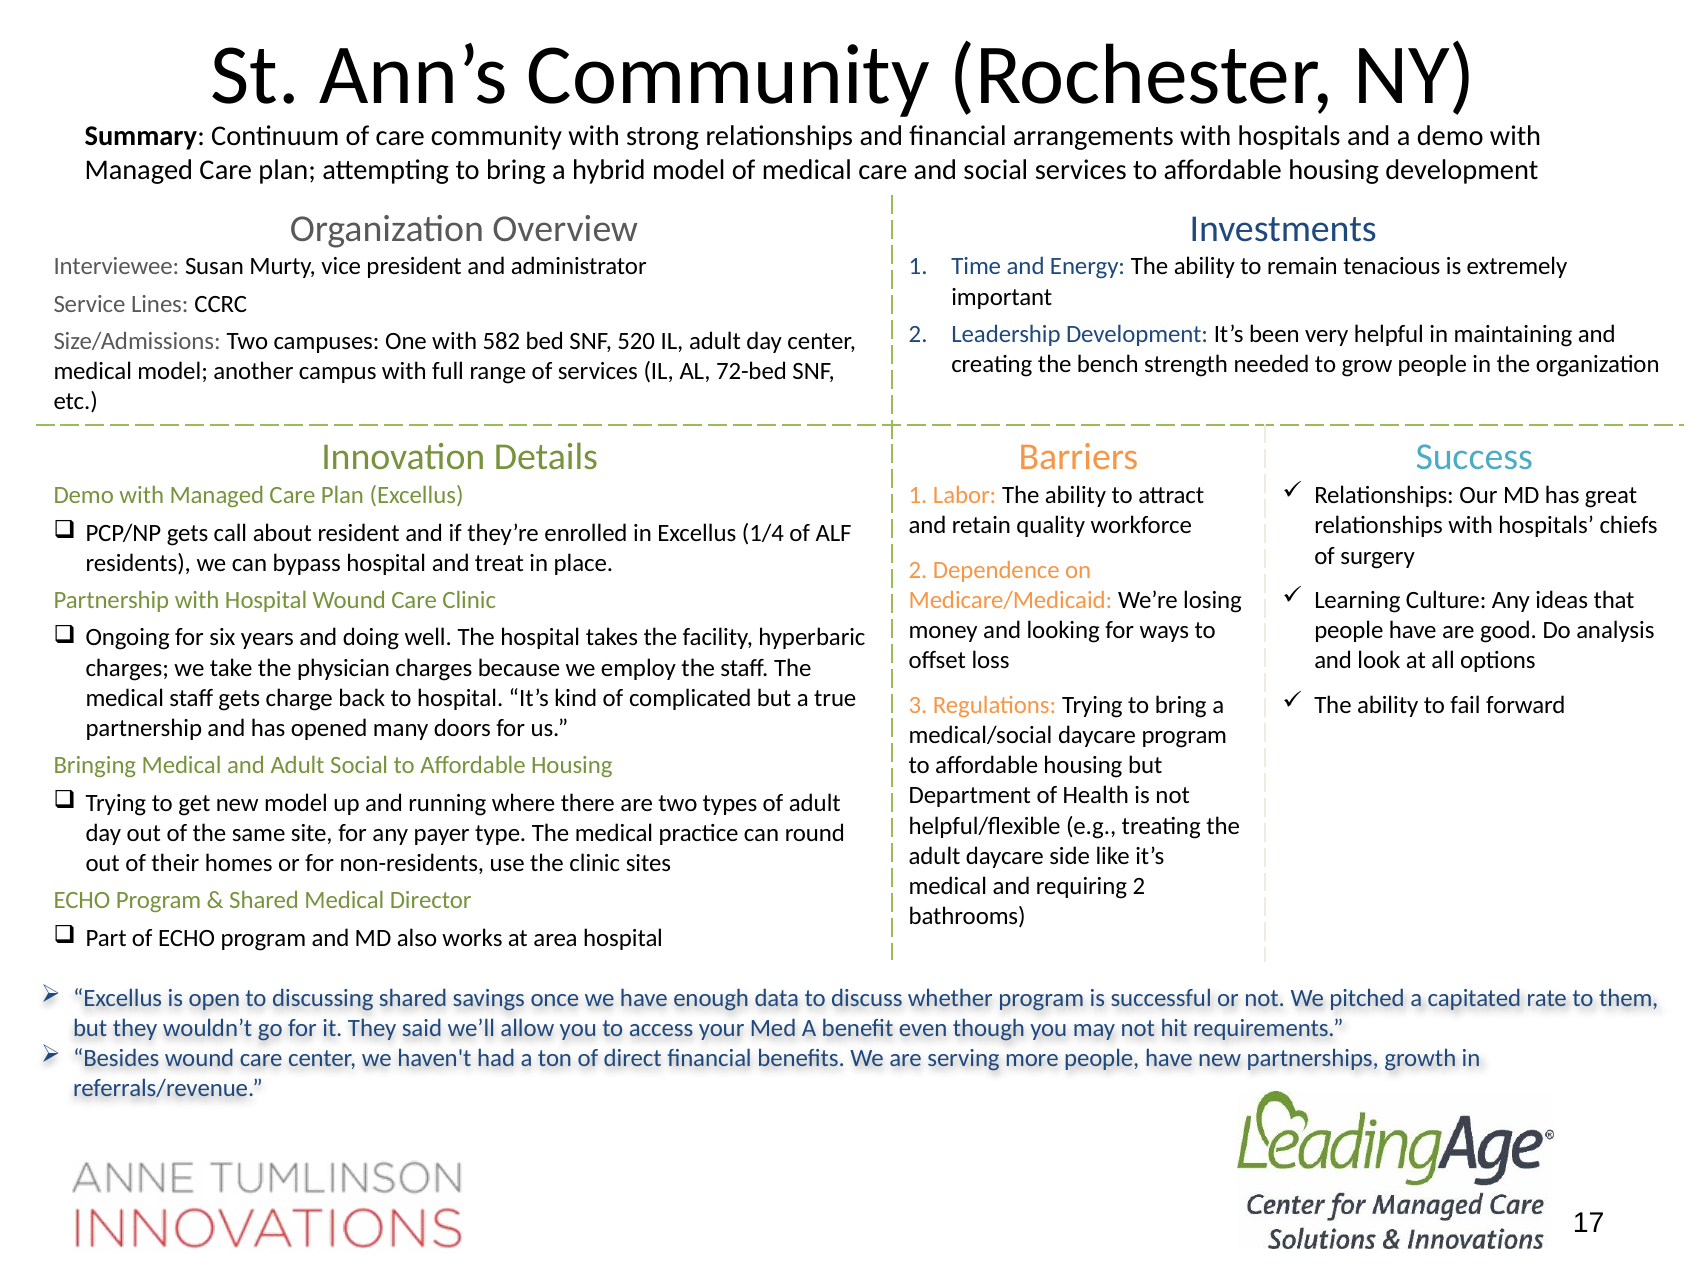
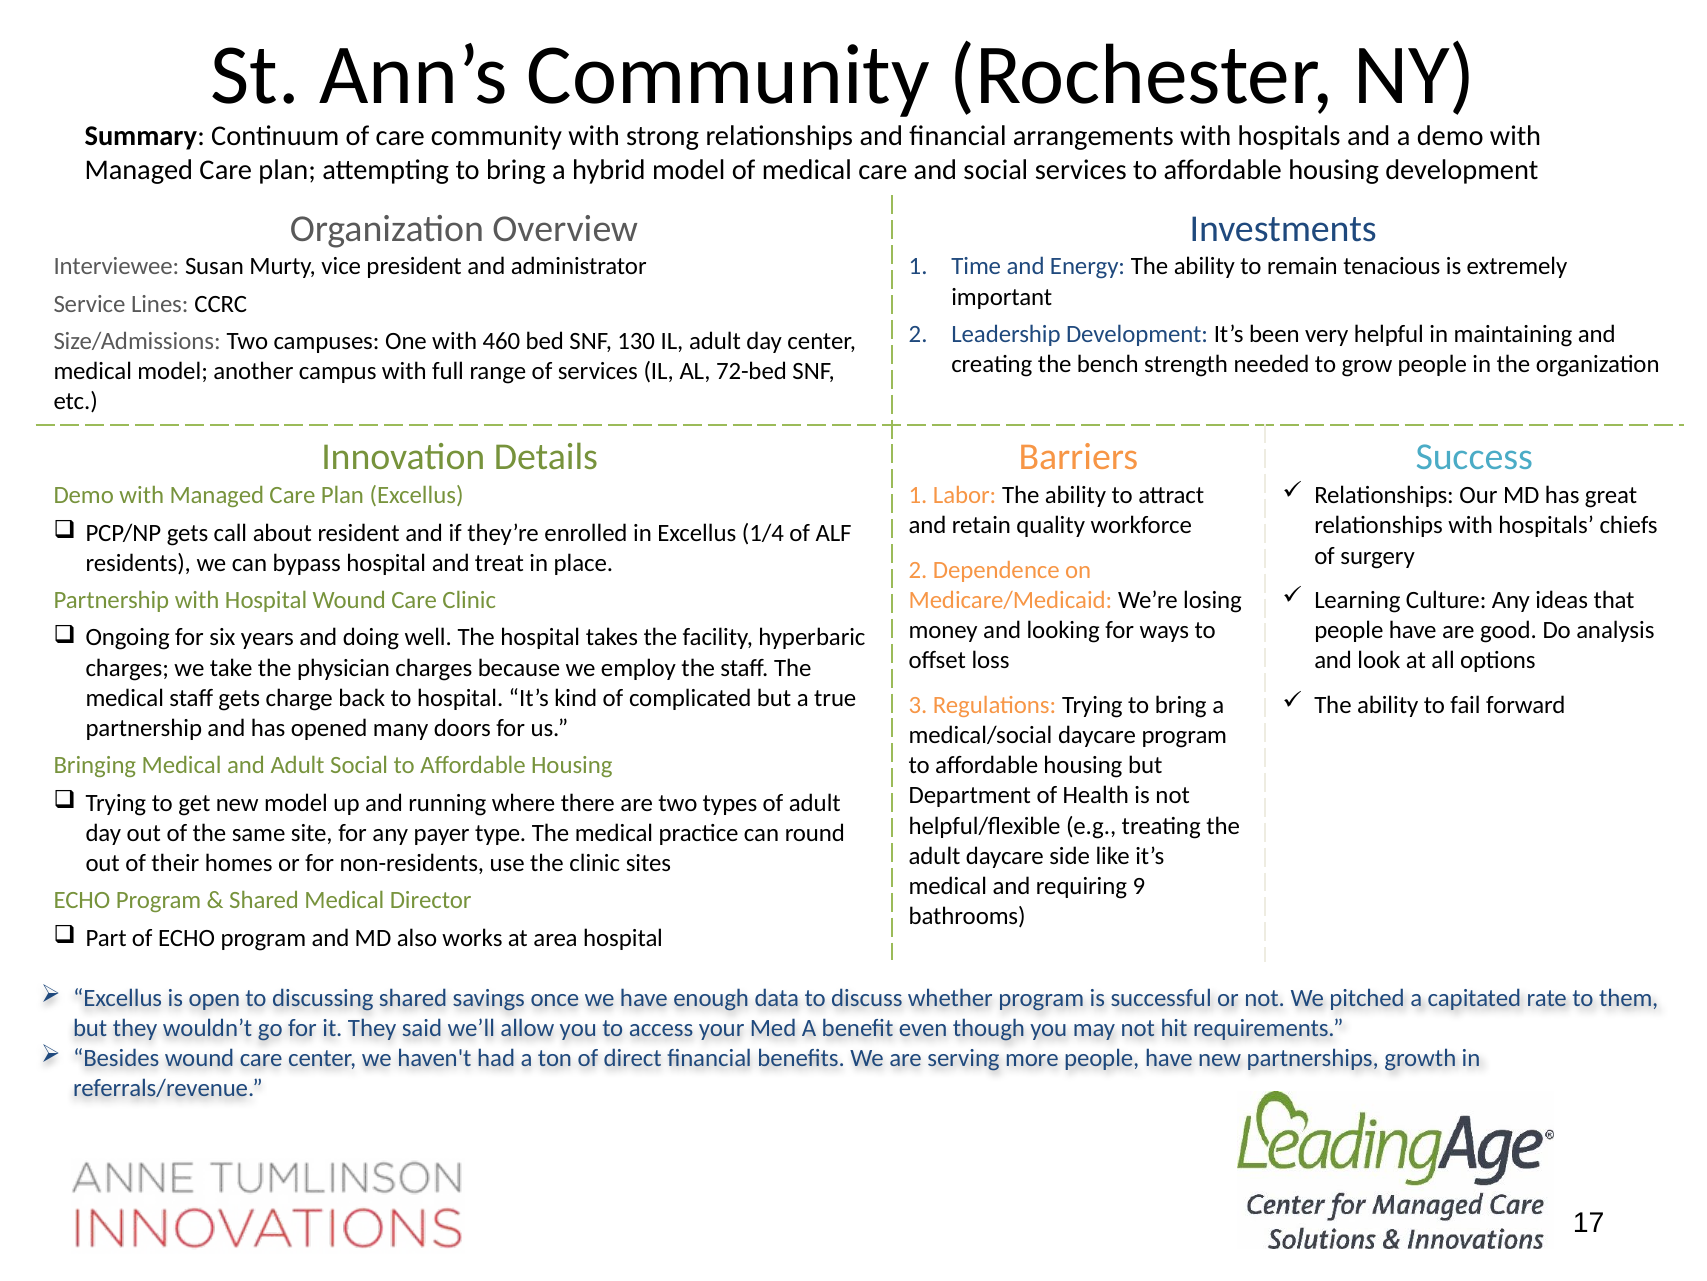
582: 582 -> 460 (501, 341)
520: 520 -> 130 (636, 341)
requiring 2: 2 -> 9 (1139, 886)
